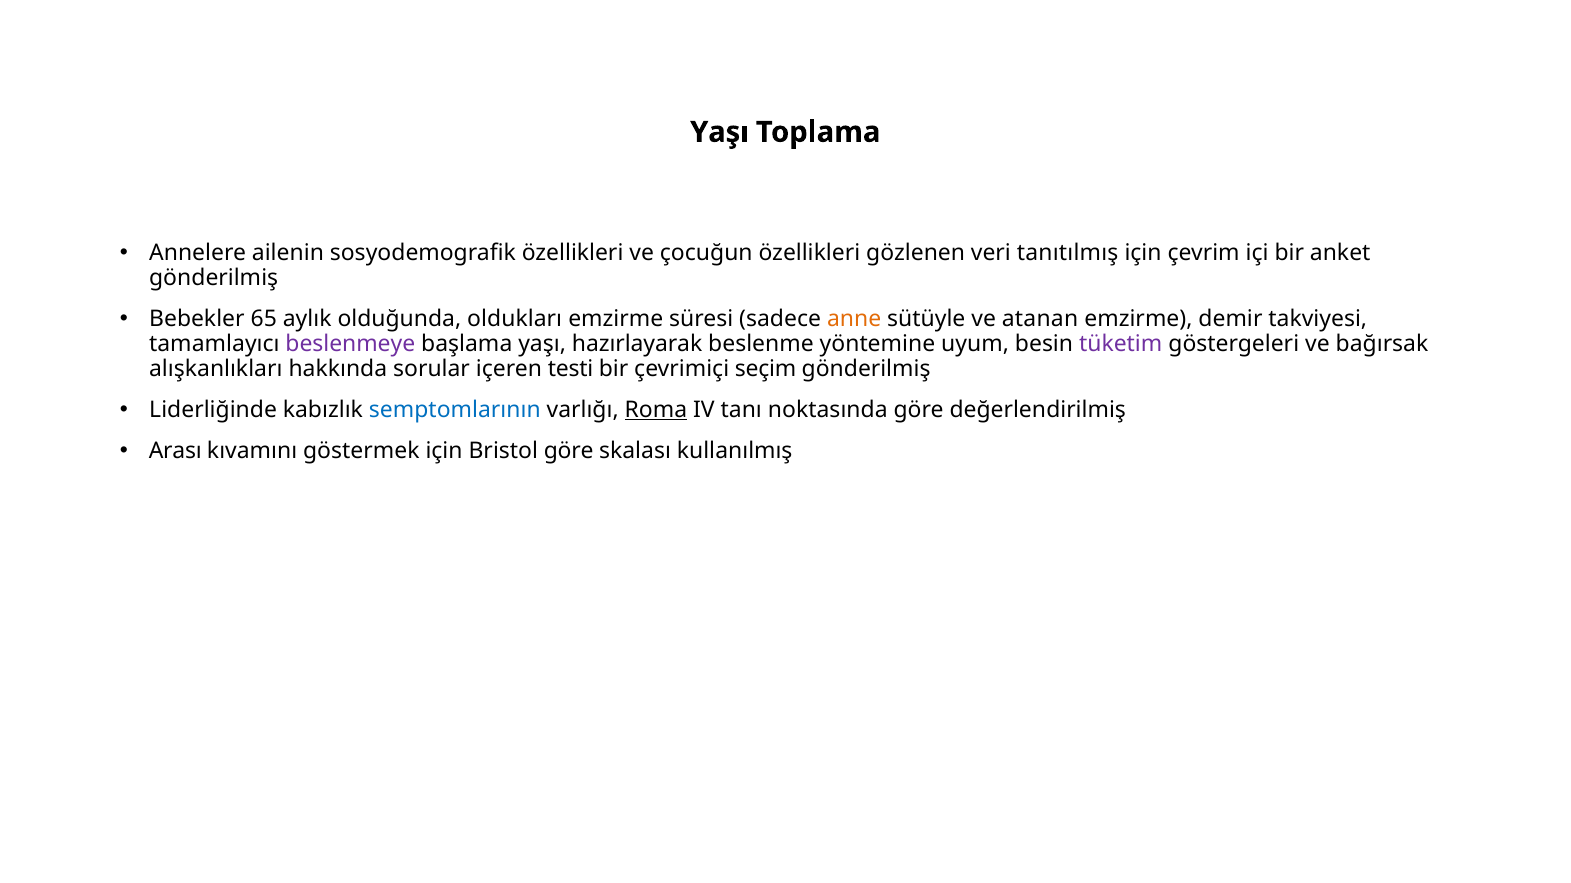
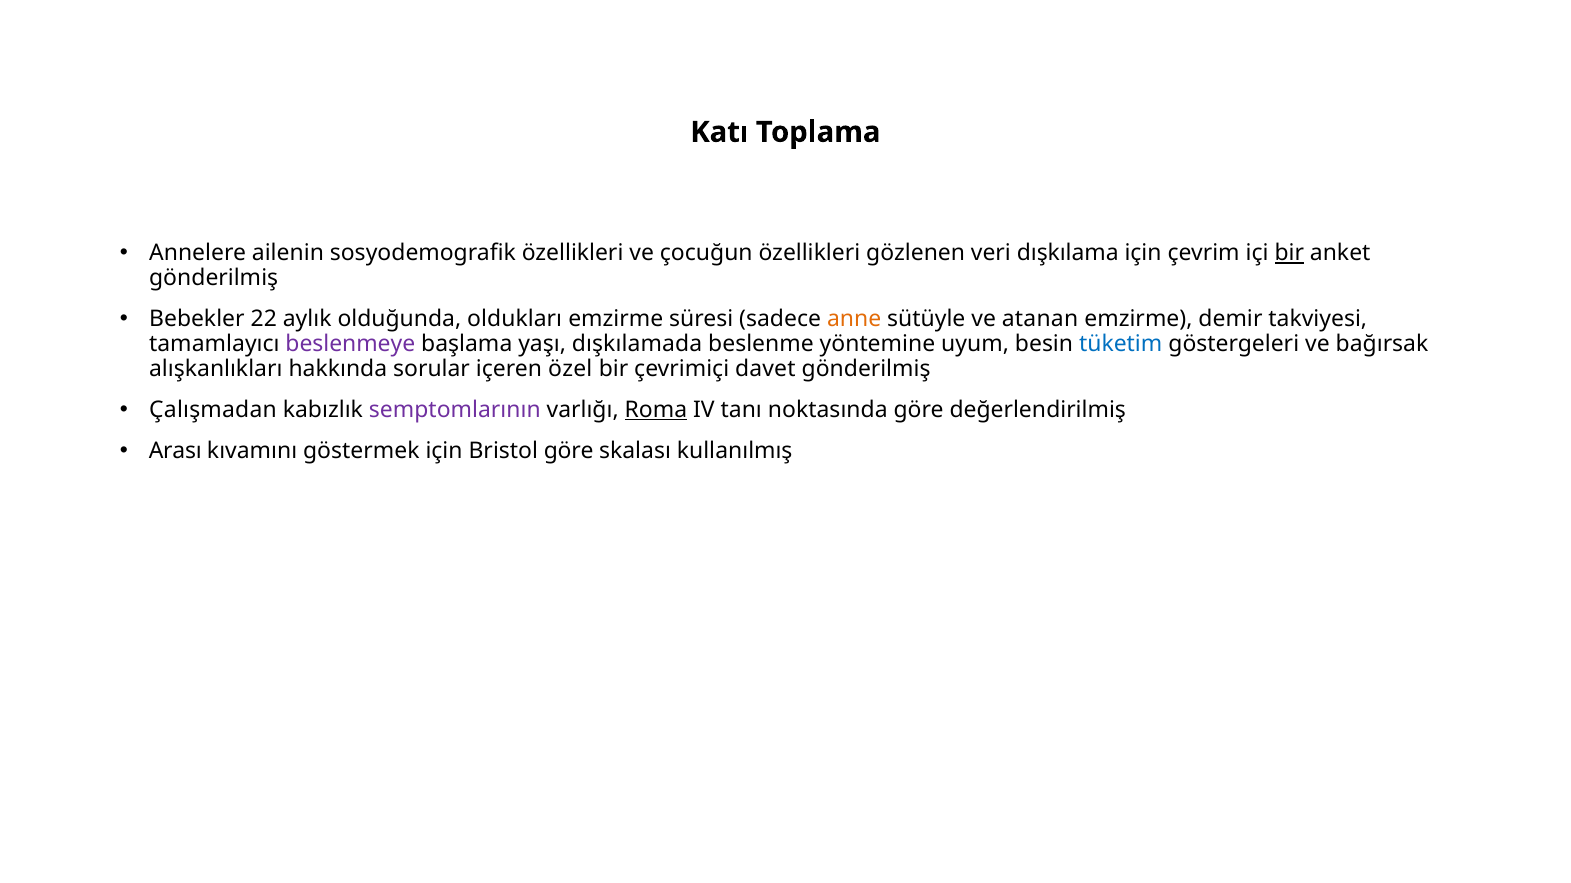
Yaşı: Yaşı -> Katı (719, 132)
tanıtılmış: tanıtılmış -> dışkılama (1068, 253)
bir underline: none -> present (1289, 253)
65: 65 -> 22 (264, 319)
hazırlayarak: hazırlayarak -> dışkılamada (637, 344)
tüketim colour: purple -> blue (1121, 344)
testi: testi -> özel (570, 369)
seçim: seçim -> davet (765, 369)
Liderliğinde: Liderliğinde -> Çalışmadan (213, 410)
semptomlarının colour: blue -> purple (455, 410)
